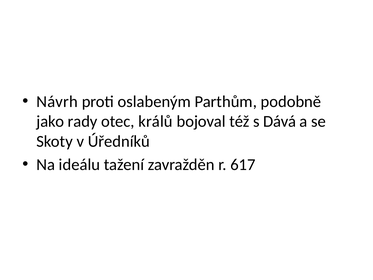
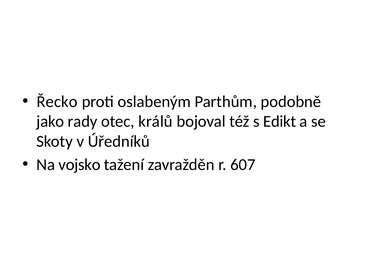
Návrh: Návrh -> Řecko (57, 101)
Dává: Dává -> Edikt (280, 121)
ideálu: ideálu -> vojsko (80, 164)
617: 617 -> 607 (243, 164)
